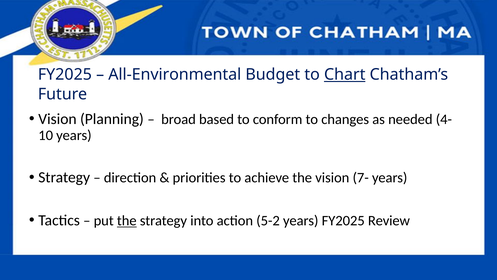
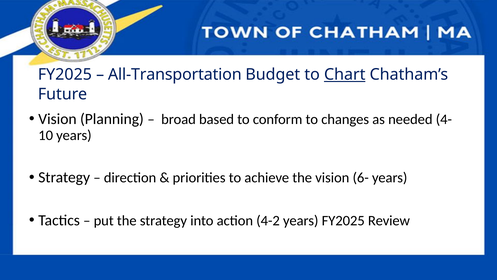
All-Environmental: All-Environmental -> All-Transportation (175, 75)
7-: 7- -> 6- (361, 178)
the underline: present -> none (127, 220)
5-2: 5-2 -> 4-2 (268, 220)
